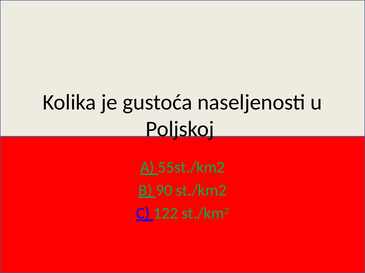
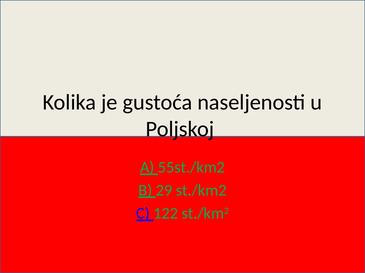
90: 90 -> 29 (164, 191)
